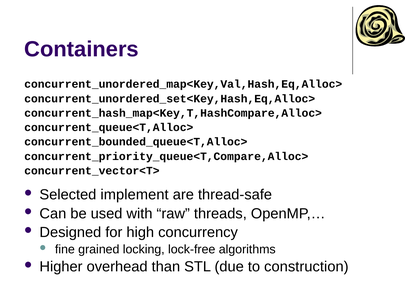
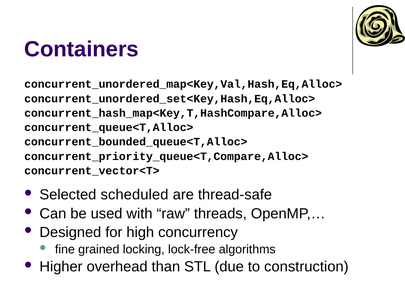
implement: implement -> scheduled (134, 195)
